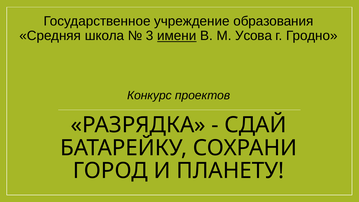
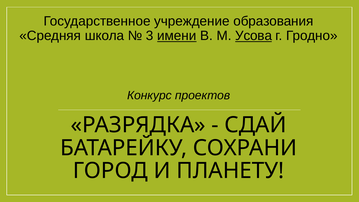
Усова underline: none -> present (254, 36)
